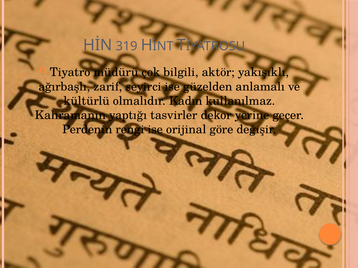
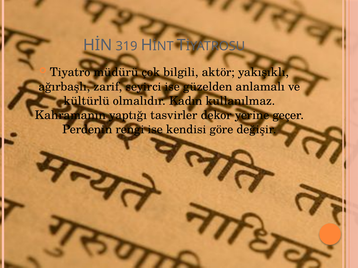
orijinal: orijinal -> kendisi (186, 130)
